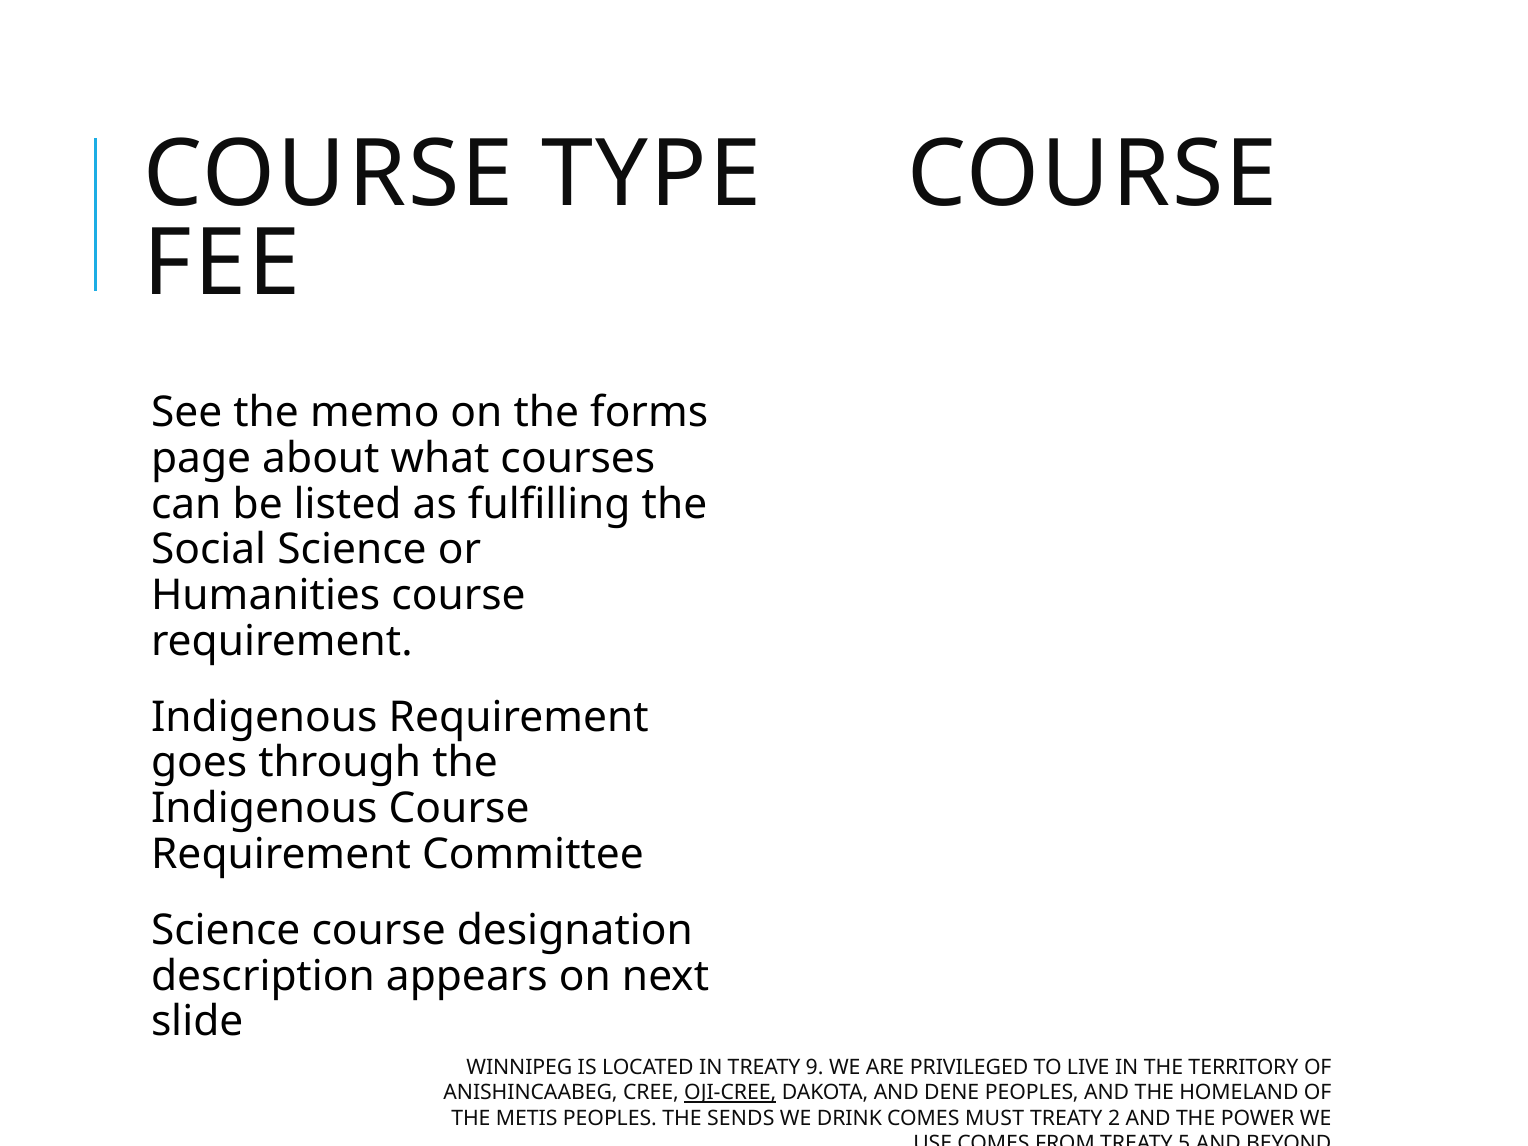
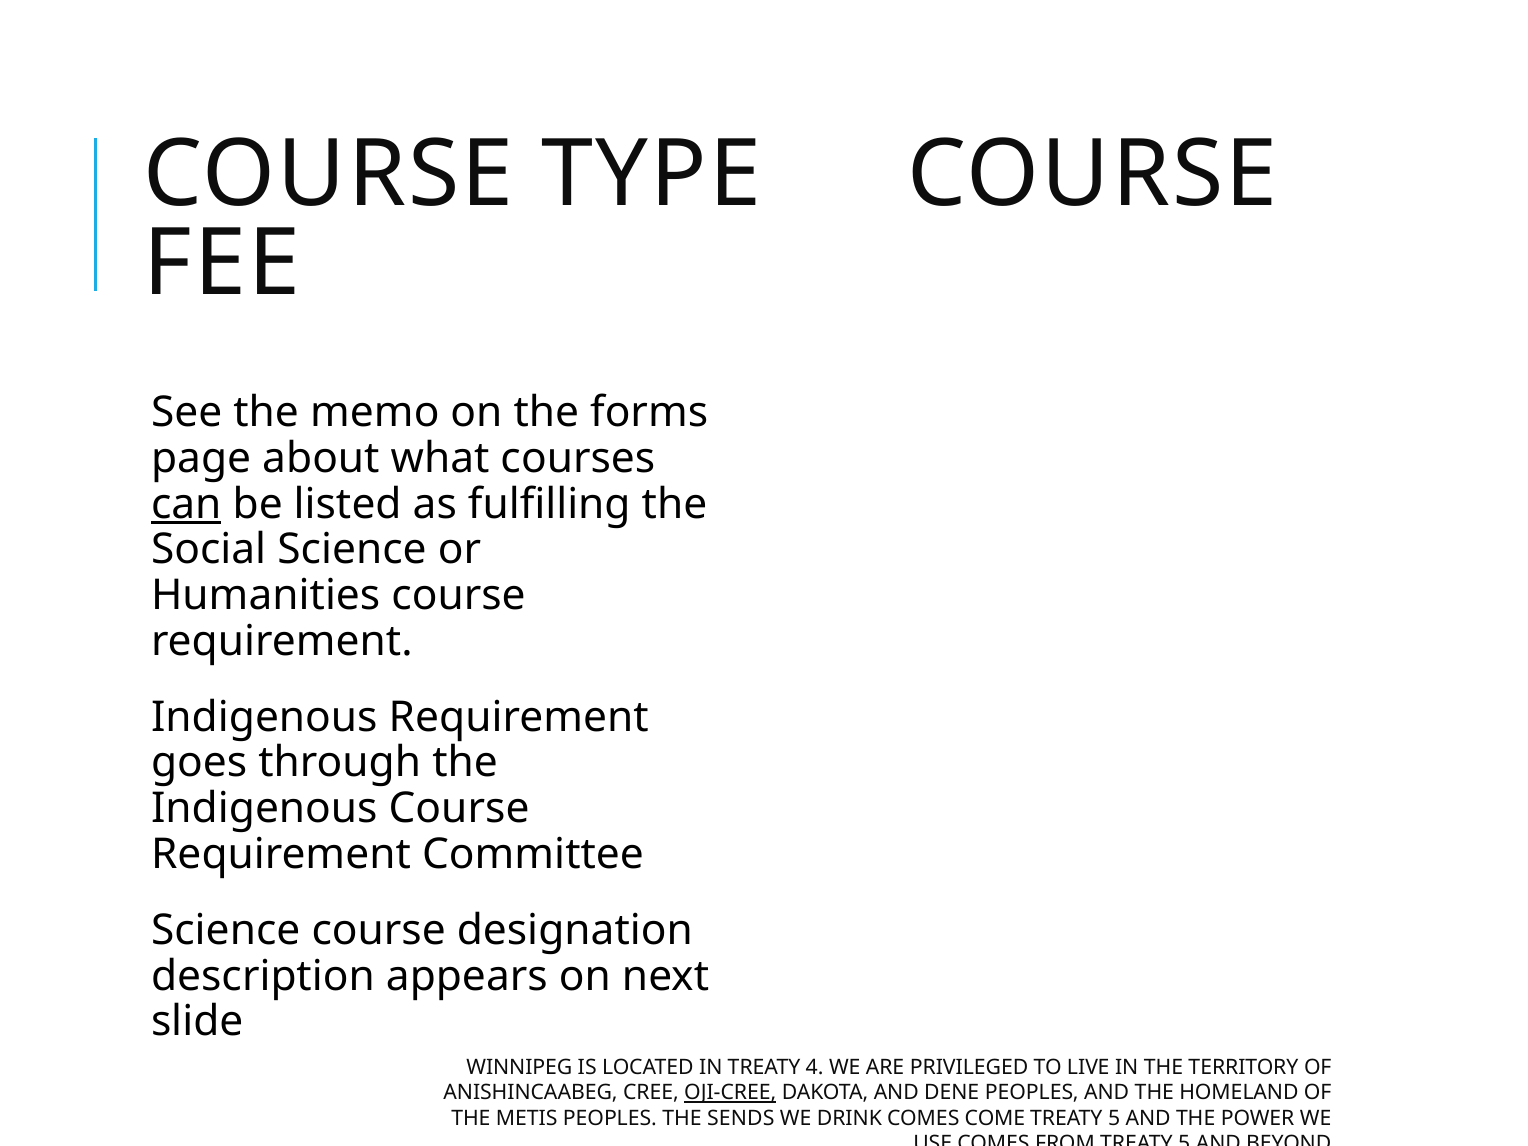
can underline: none -> present (186, 504)
9: 9 -> 4 (815, 1067)
MUST: MUST -> COME (995, 1118)
2: 2 -> 5 (1114, 1118)
